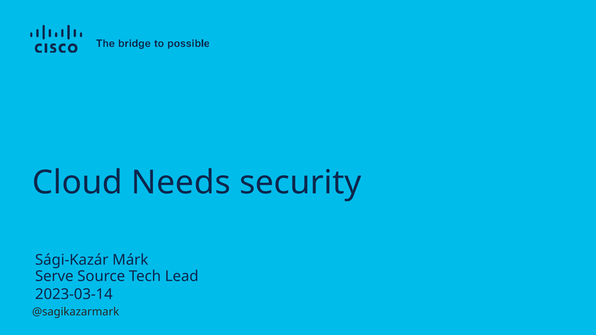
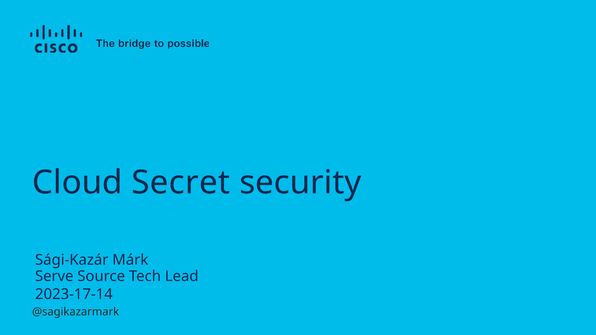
Needs: Needs -> Secret (181, 183)
2023-03-14: 2023-03-14 -> 2023-17-14 (74, 294)
